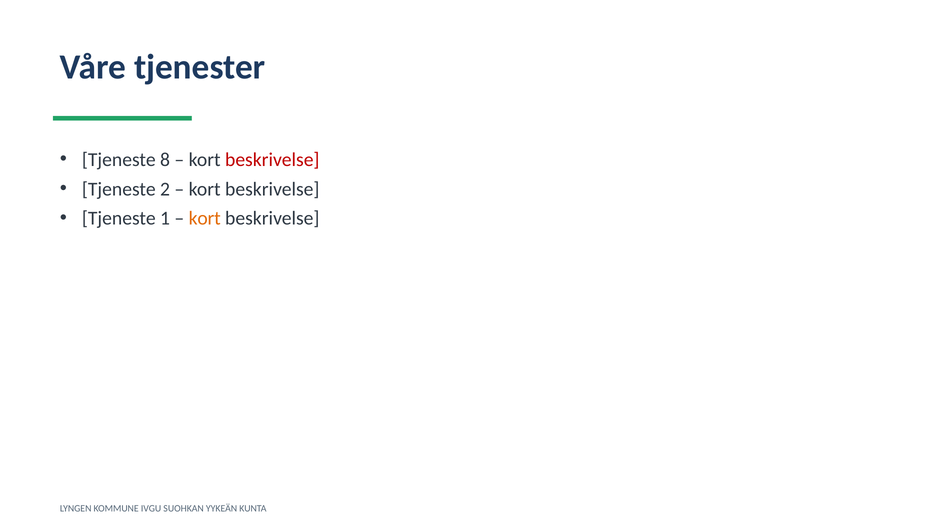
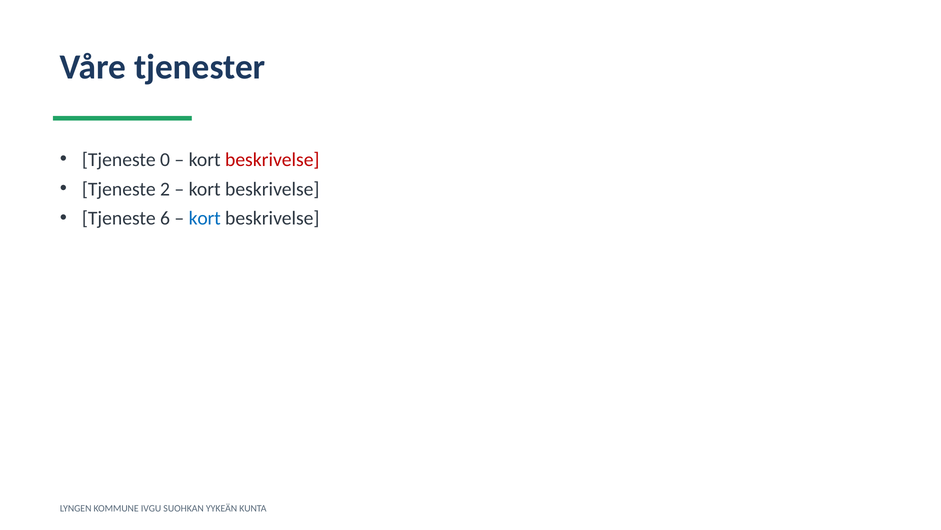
8: 8 -> 0 (165, 159)
1: 1 -> 6 (165, 218)
kort colour: orange -> blue (205, 218)
